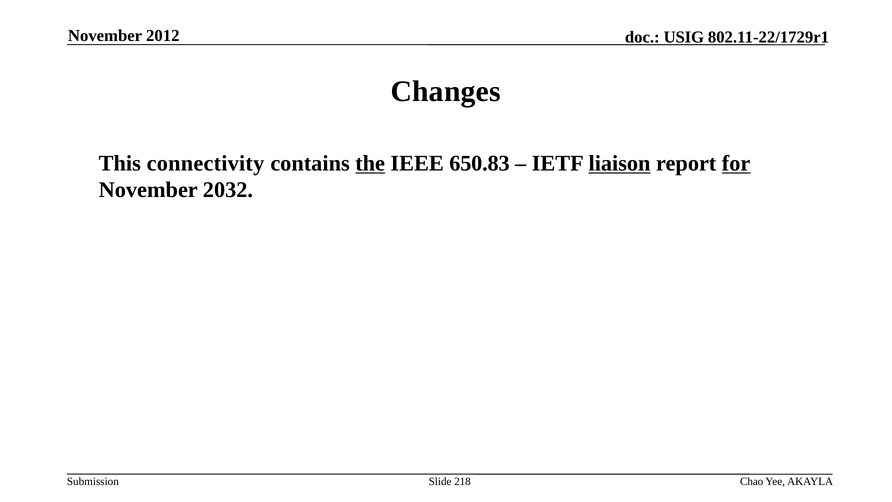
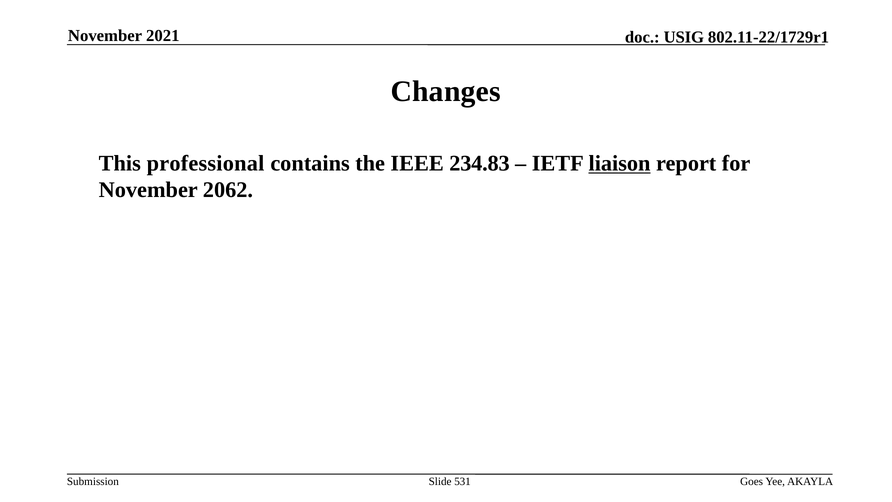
2012: 2012 -> 2021 (163, 35)
connectivity: connectivity -> professional (206, 163)
the underline: present -> none (370, 163)
650.83: 650.83 -> 234.83 (479, 163)
for underline: present -> none (736, 163)
2032: 2032 -> 2062 (228, 190)
218: 218 -> 531 (463, 481)
Chao: Chao -> Goes (752, 481)
